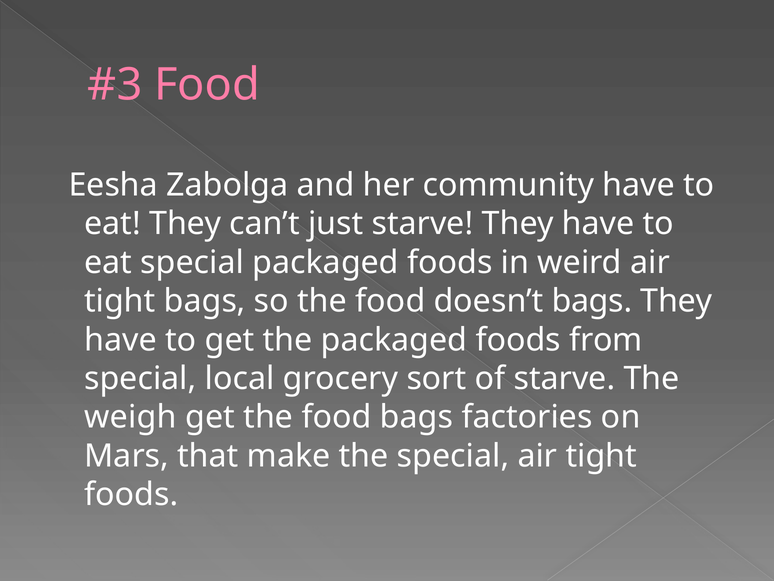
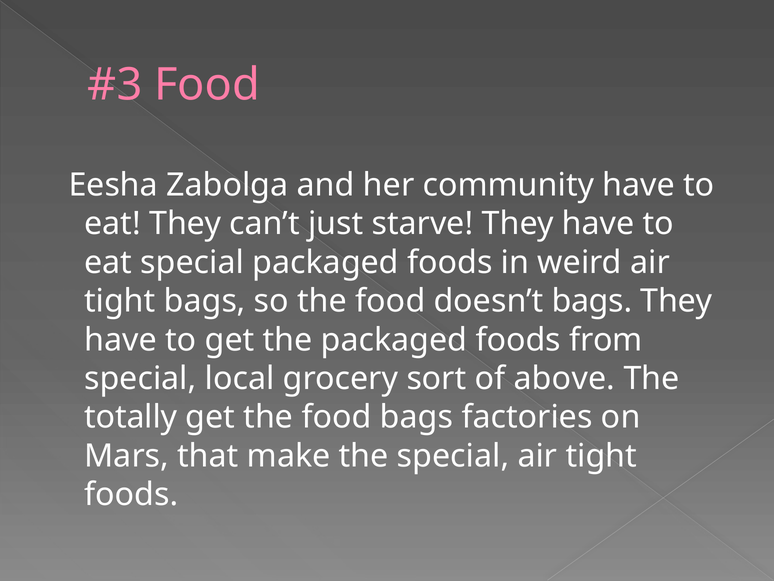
of starve: starve -> above (564, 378)
weigh: weigh -> totally (131, 417)
